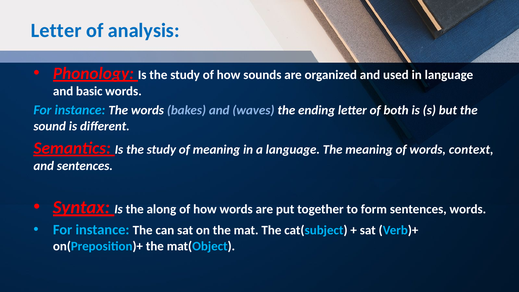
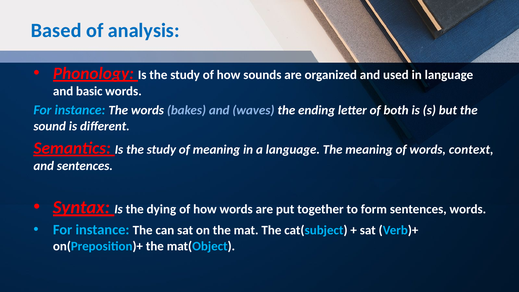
Letter: Letter -> Based (56, 30)
along: along -> dying (161, 209)
